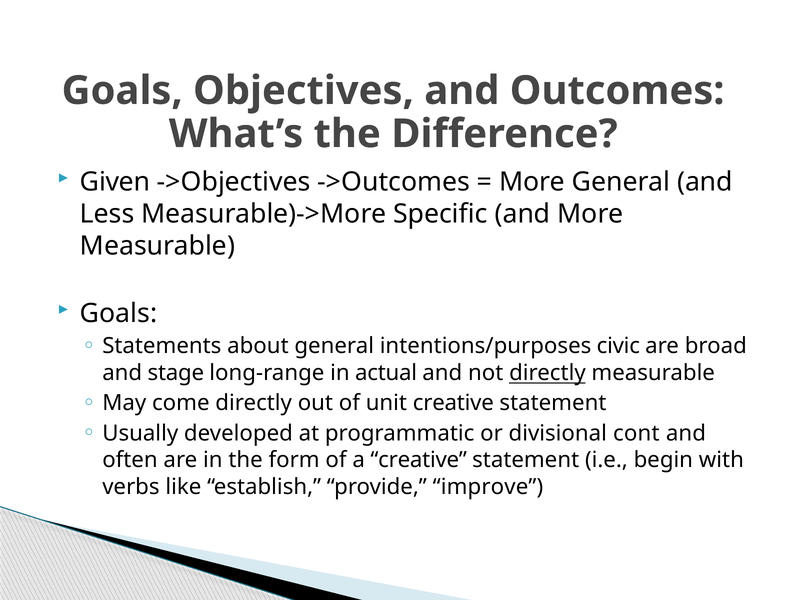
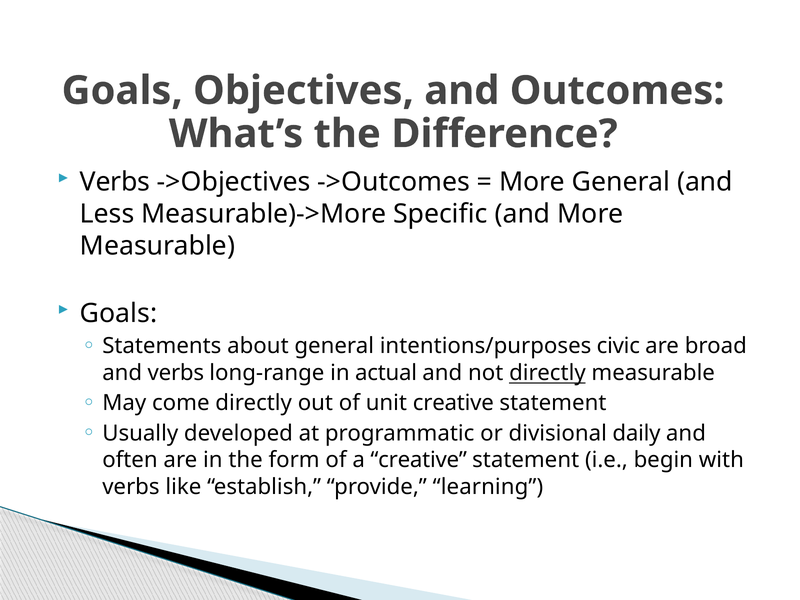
Given: Given -> Verbs (115, 182)
and stage: stage -> verbs (176, 373)
cont: cont -> daily (637, 433)
improve: improve -> learning (488, 487)
